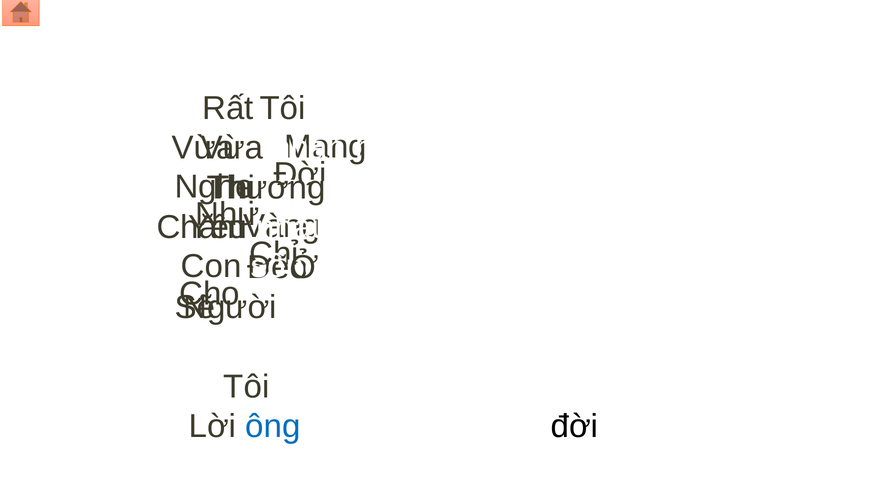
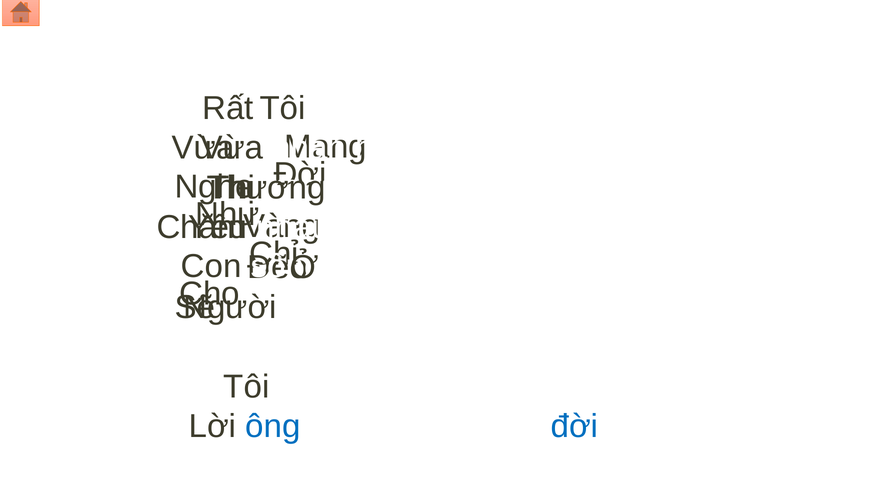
đời colour: black -> blue (574, 426)
